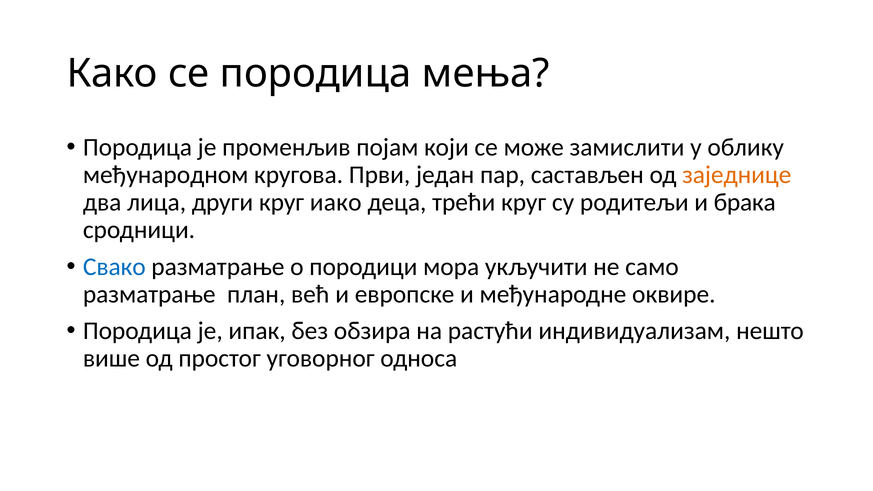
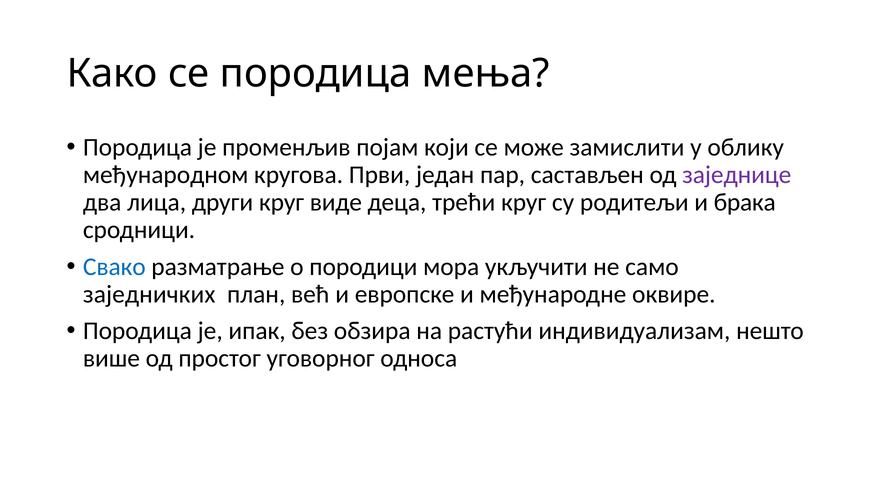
заједнице colour: orange -> purple (737, 175)
иако: иако -> виде (336, 203)
разматрање: разматрање -> заједничких (149, 294)
